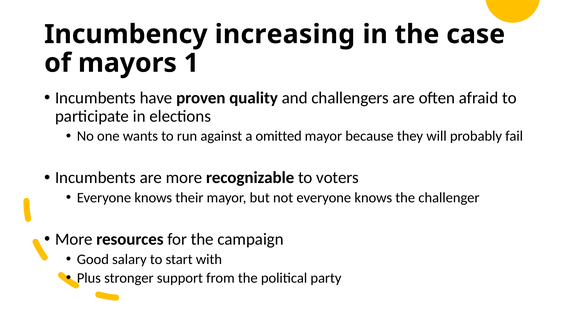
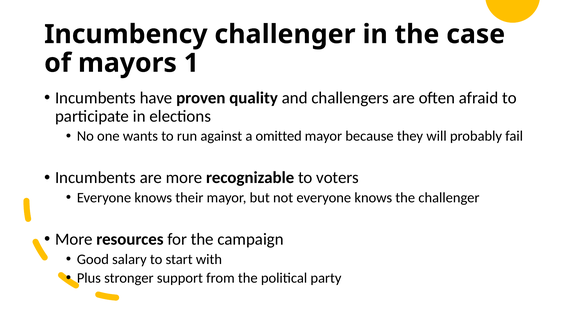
Incumbency increasing: increasing -> challenger (285, 34)
